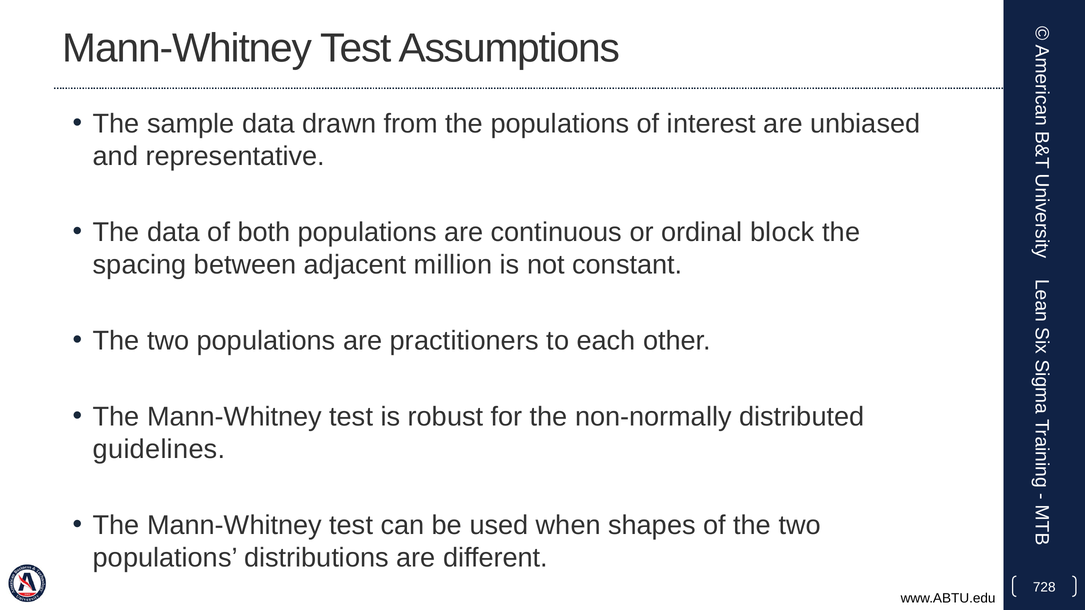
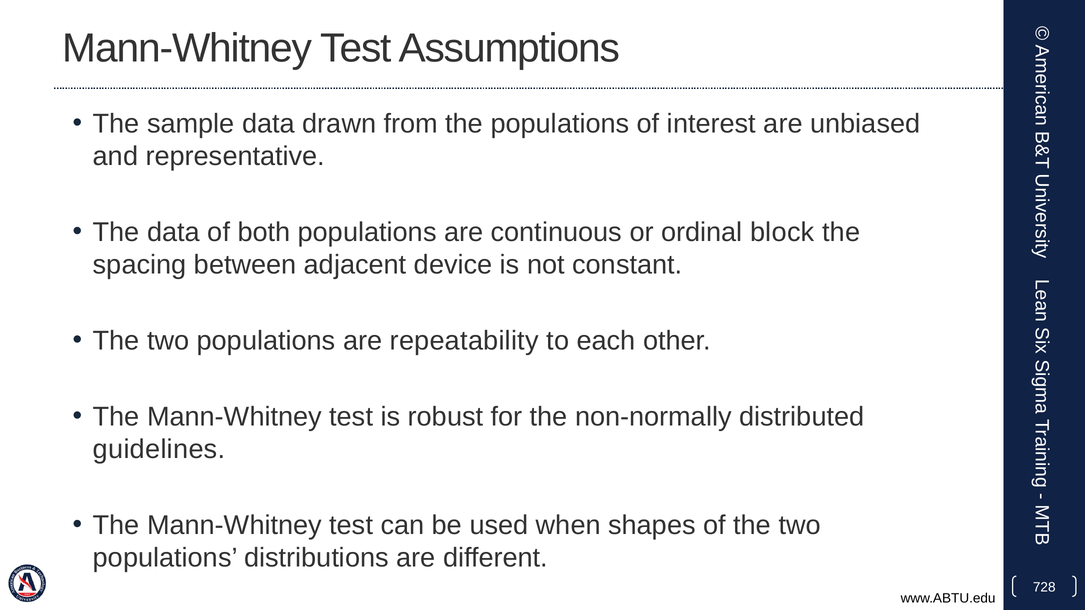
million: million -> device (453, 265)
practitioners: practitioners -> repeatability (464, 341)
